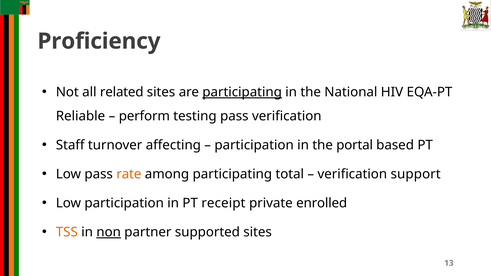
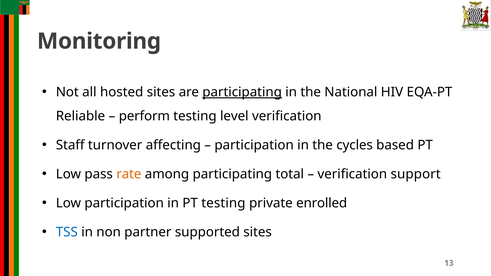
Proficiency: Proficiency -> Monitoring (99, 41)
related: related -> hosted (122, 92)
testing pass: pass -> level (234, 116)
portal: portal -> cycles (355, 145)
PT receipt: receipt -> testing (223, 203)
TSS colour: orange -> blue (67, 232)
non underline: present -> none (109, 232)
